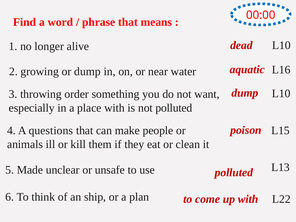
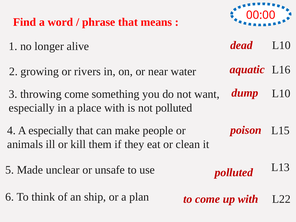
or dump: dump -> rivers (87, 71)
throwing order: order -> come (77, 94)
A questions: questions -> especially (51, 131)
